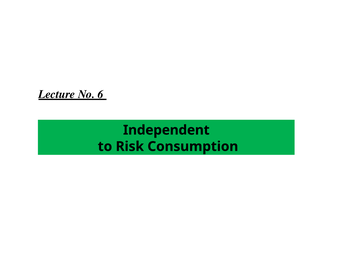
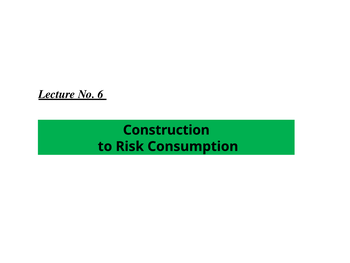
Independent: Independent -> Construction (166, 130)
